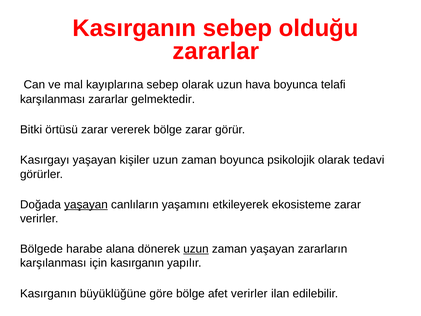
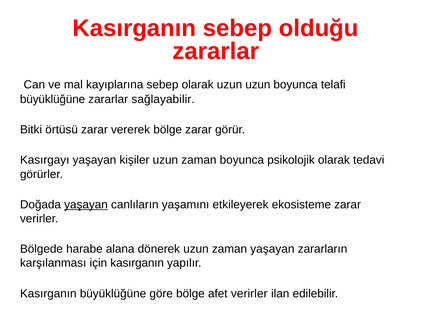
uzun hava: hava -> uzun (258, 85)
karşılanması: karşılanması -> büyüklüğüne (53, 99)
gelmektedir: gelmektedir -> sağlayabilir (163, 99)
uzun underline: present -> none (196, 249)
